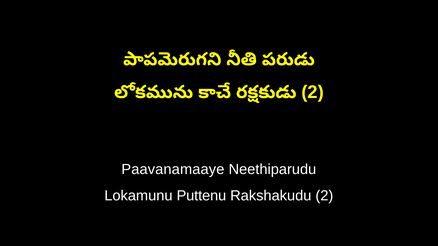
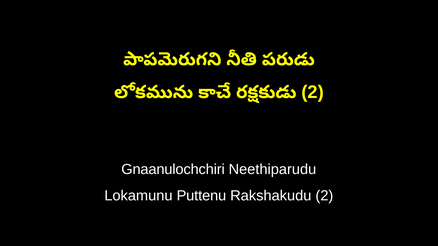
Paavanamaaye: Paavanamaaye -> Gnaanulochchiri (173, 170)
